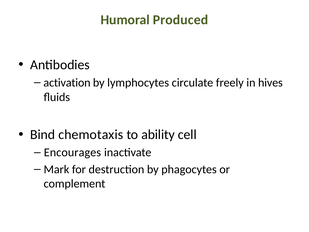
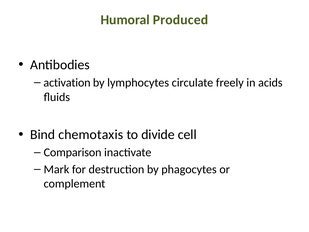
hives: hives -> acids (270, 83)
ability: ability -> divide (158, 135)
Encourages: Encourages -> Comparison (73, 152)
